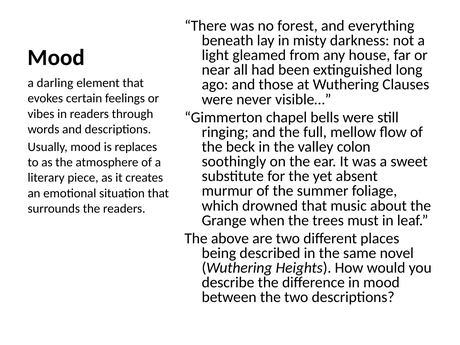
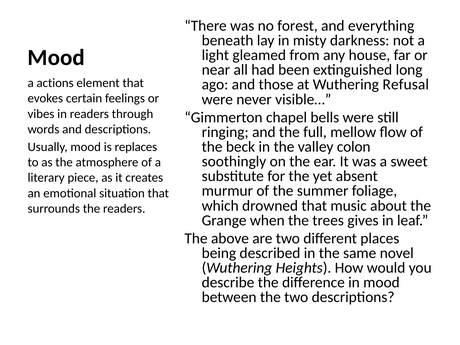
darling: darling -> actions (55, 83)
Clauses: Clauses -> Refusal (406, 85)
must: must -> gives (363, 220)
